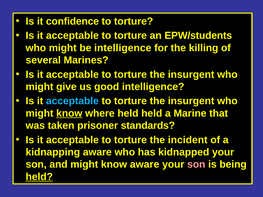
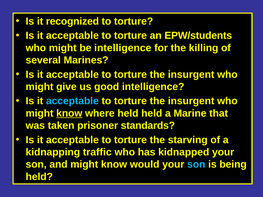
confidence: confidence -> recognized (72, 21)
incident: incident -> starving (188, 140)
kidnapping aware: aware -> traffic (97, 152)
know aware: aware -> would (145, 165)
son colour: pink -> light blue (196, 165)
held underline: present -> none (39, 177)
